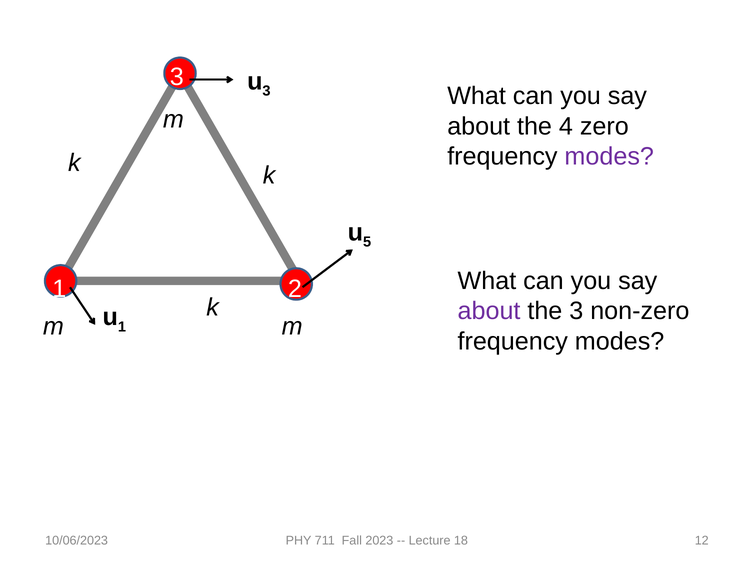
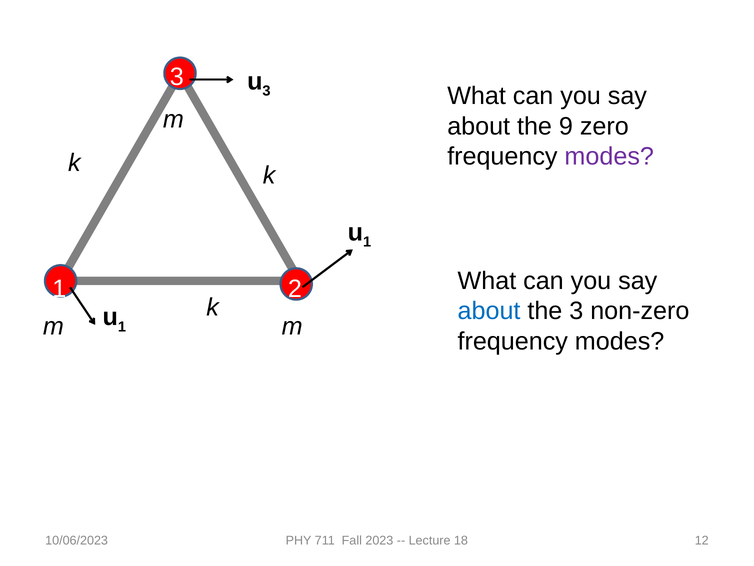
4: 4 -> 9 (566, 126)
5: 5 -> 1 (367, 242)
about colour: purple -> blue (489, 311)
